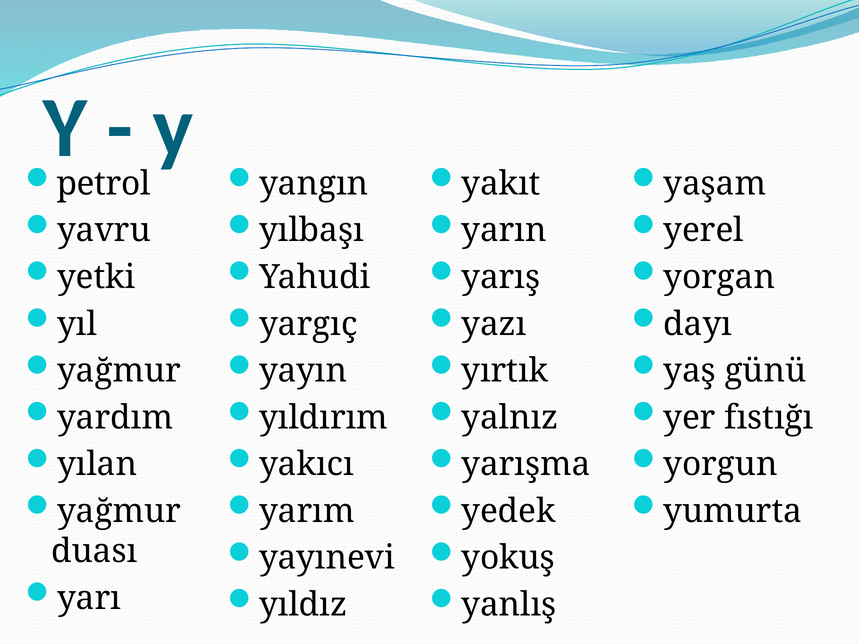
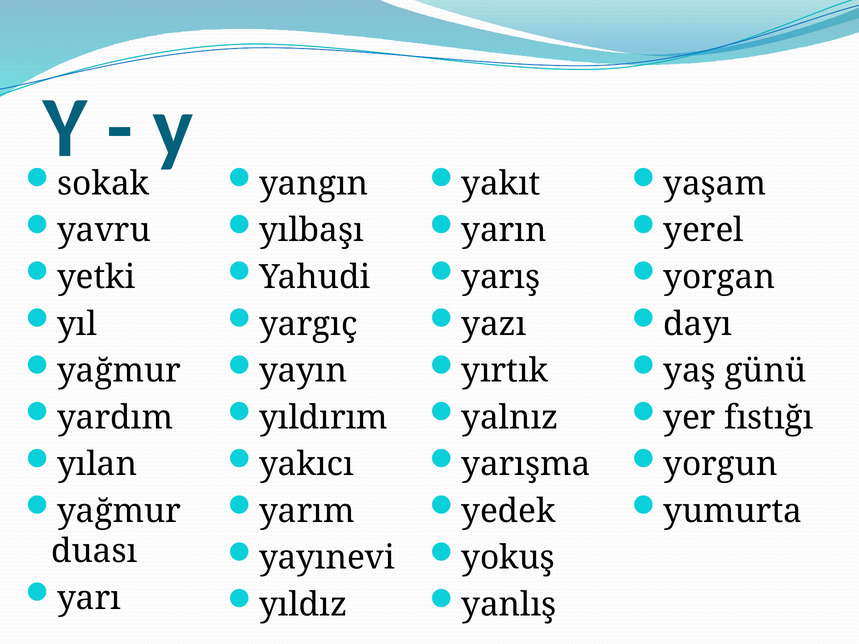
petrol: petrol -> sokak (103, 184)
